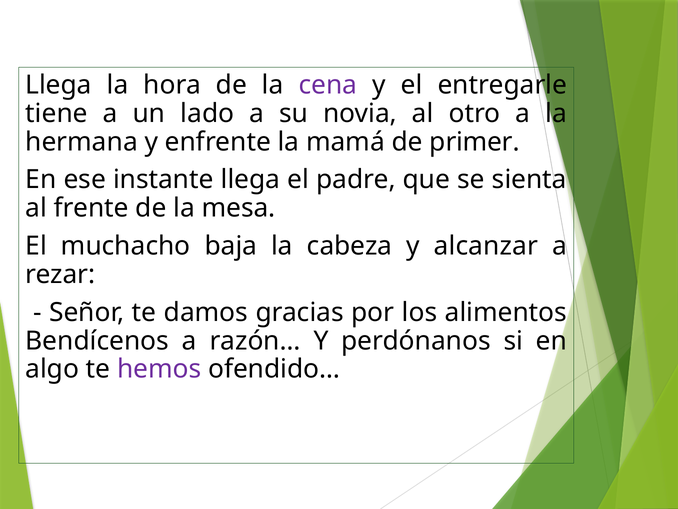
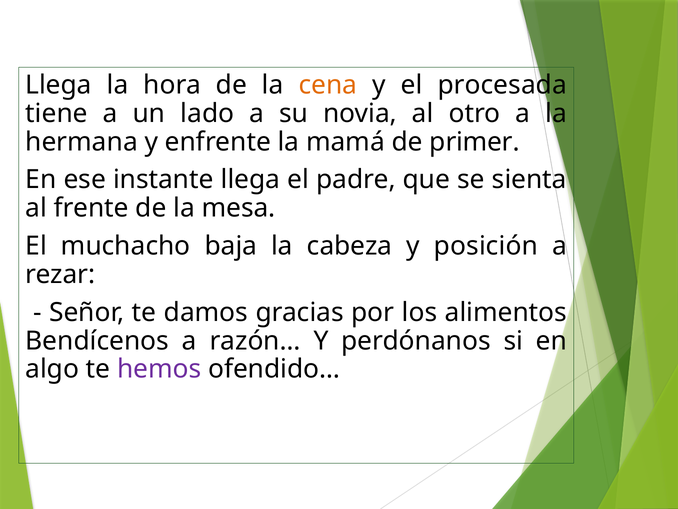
cena colour: purple -> orange (328, 85)
entregarle: entregarle -> procesada (502, 85)
alcanzar: alcanzar -> posición (486, 246)
